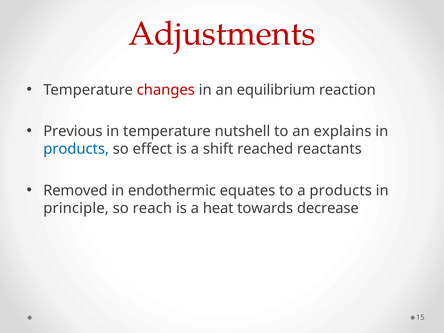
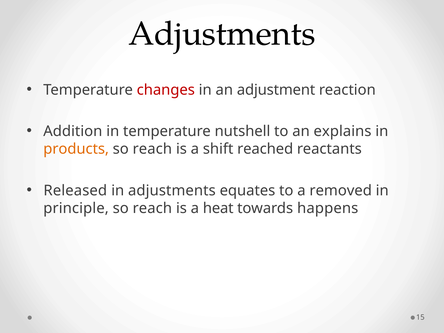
Adjustments colour: red -> black (222, 34)
equilibrium: equilibrium -> adjustment (276, 90)
Previous: Previous -> Addition (73, 131)
products colour: blue -> orange (76, 149)
effect: effect -> reach (152, 149)
Removed: Removed -> Released (75, 190)
in endothermic: endothermic -> adjustments (172, 190)
a products: products -> removed (341, 190)
decrease: decrease -> happens (328, 208)
